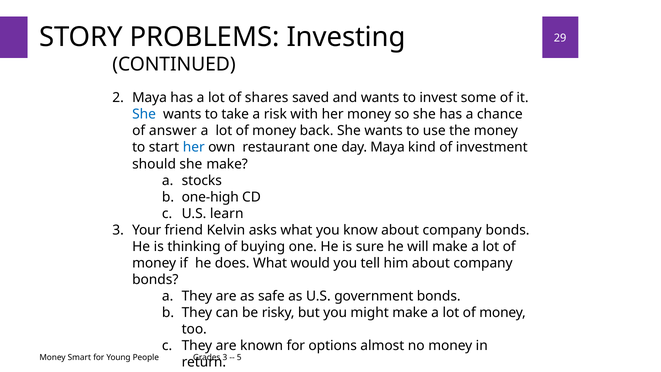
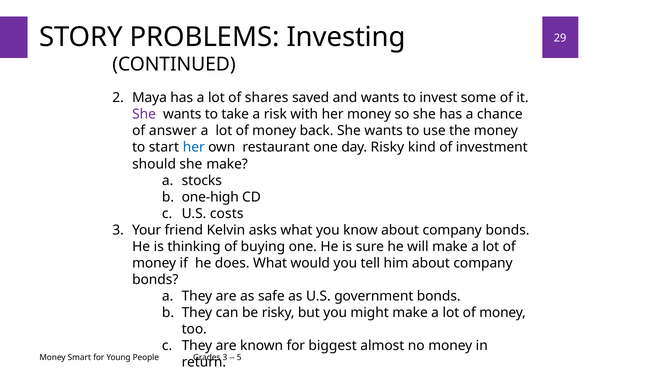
She colour: blue -> purple (144, 114)
day Maya: Maya -> Risky (387, 147)
learn: learn -> costs (227, 213)
options: options -> biggest (333, 346)
